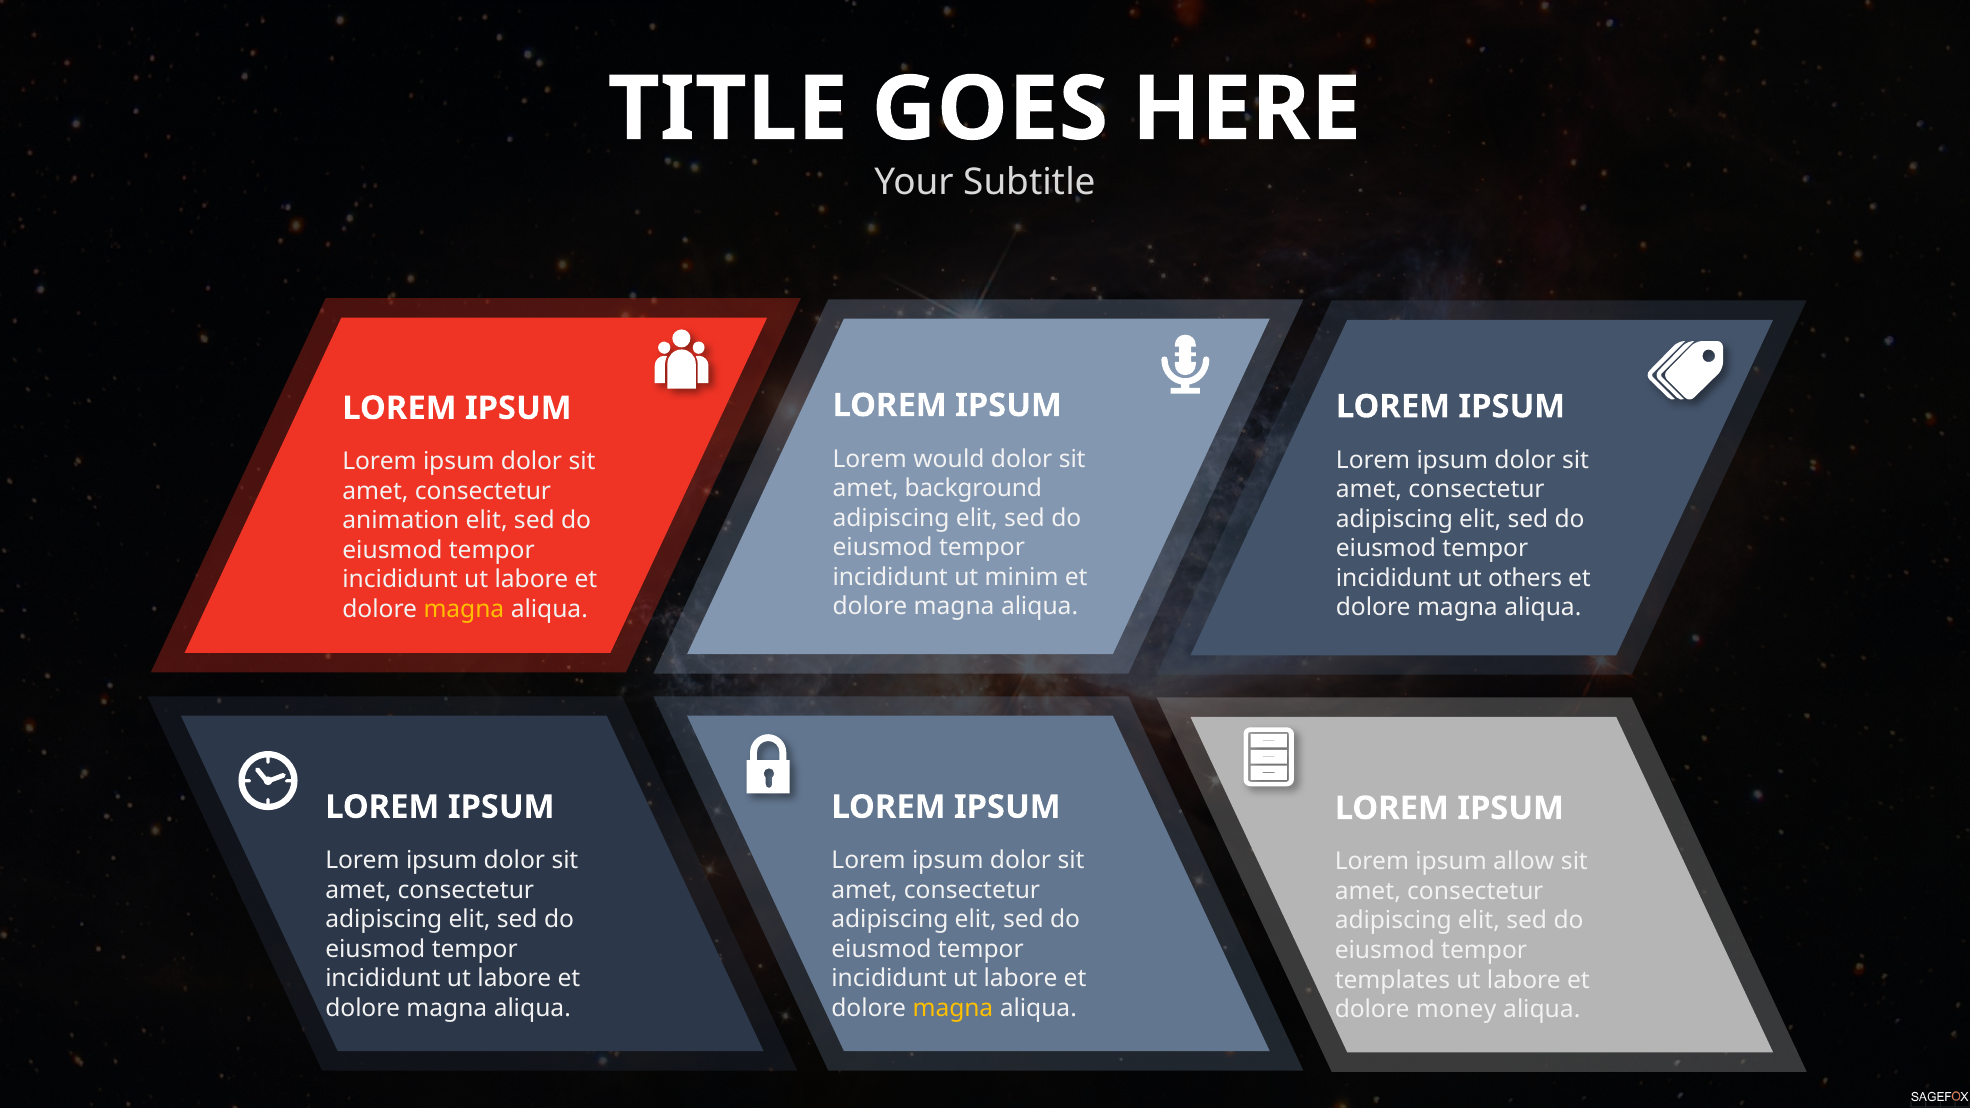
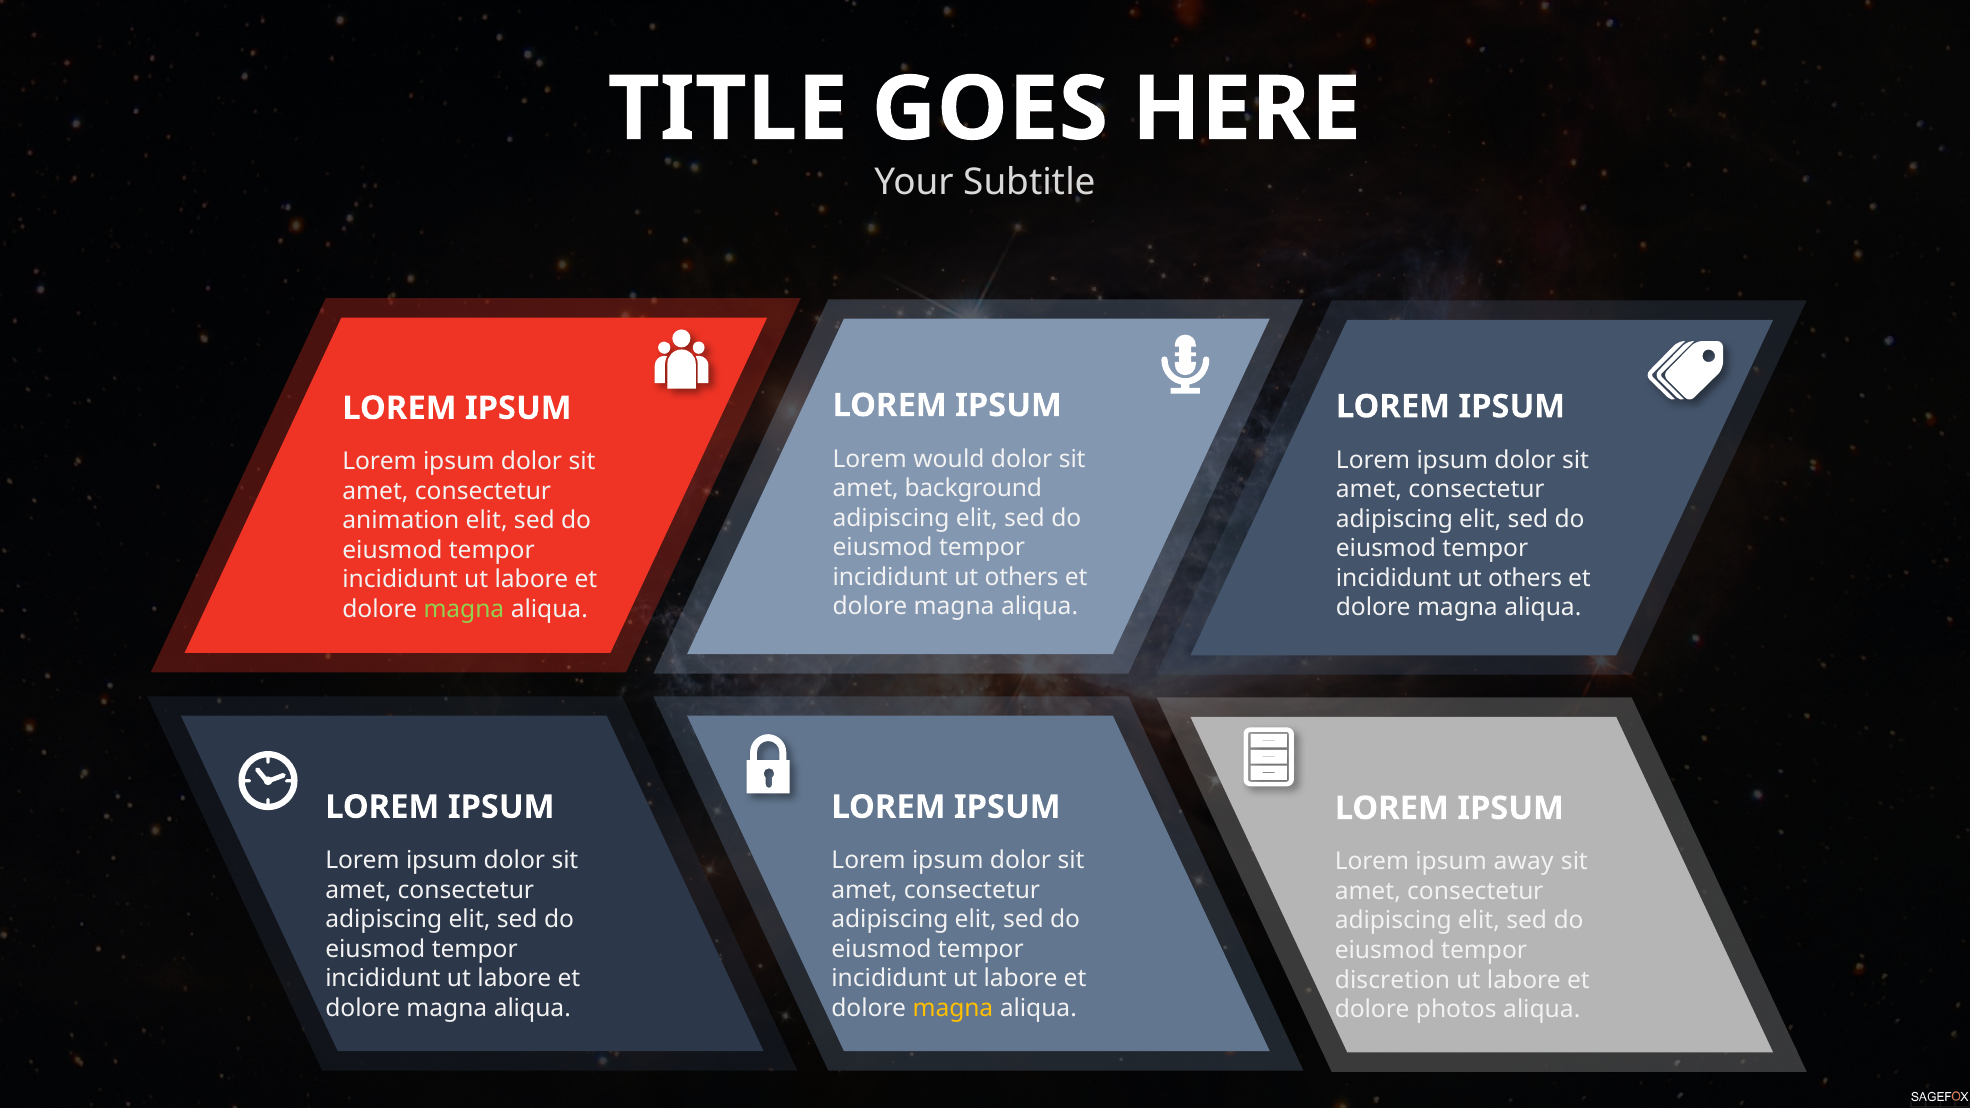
minim: minim -> others (1022, 577)
magna colour: yellow -> light green (464, 609)
allow: allow -> away (1524, 862)
templates: templates -> discretion (1392, 980)
money: money -> photos (1456, 1010)
